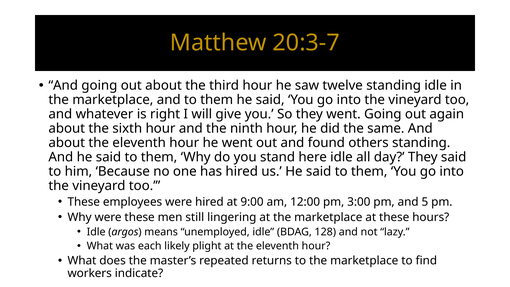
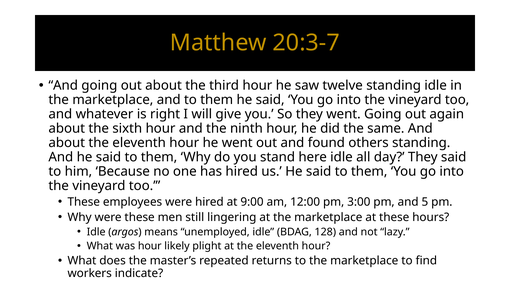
was each: each -> hour (150, 246)
